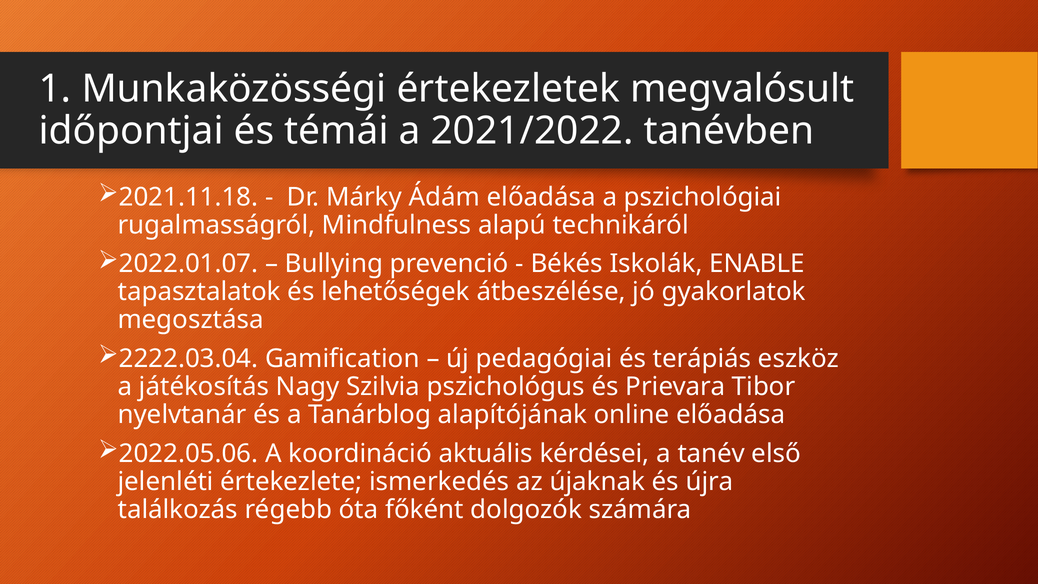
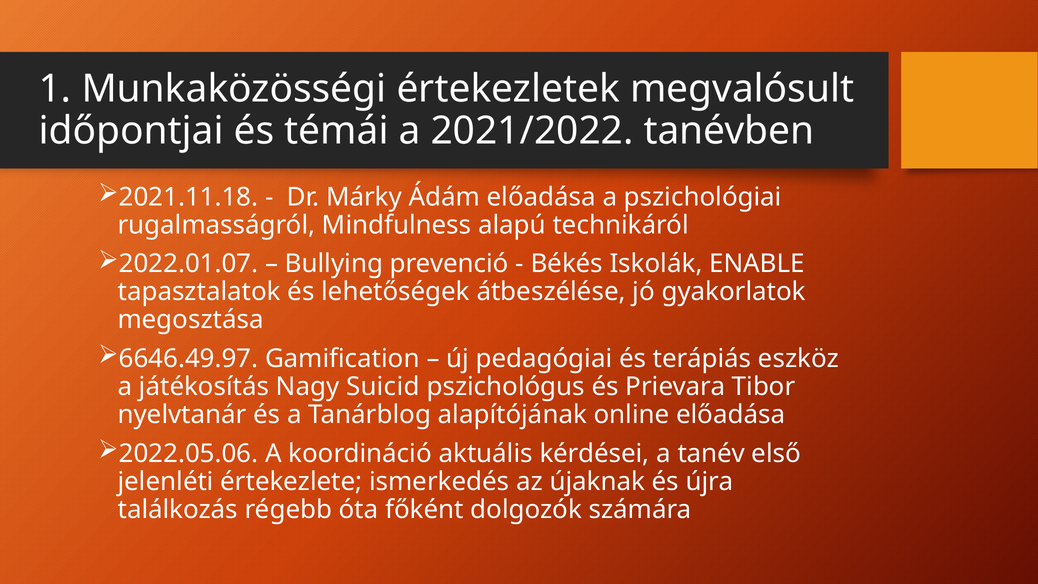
2222.03.04: 2222.03.04 -> 6646.49.97 (189, 359)
Szilvia: Szilvia -> Suicid (383, 387)
